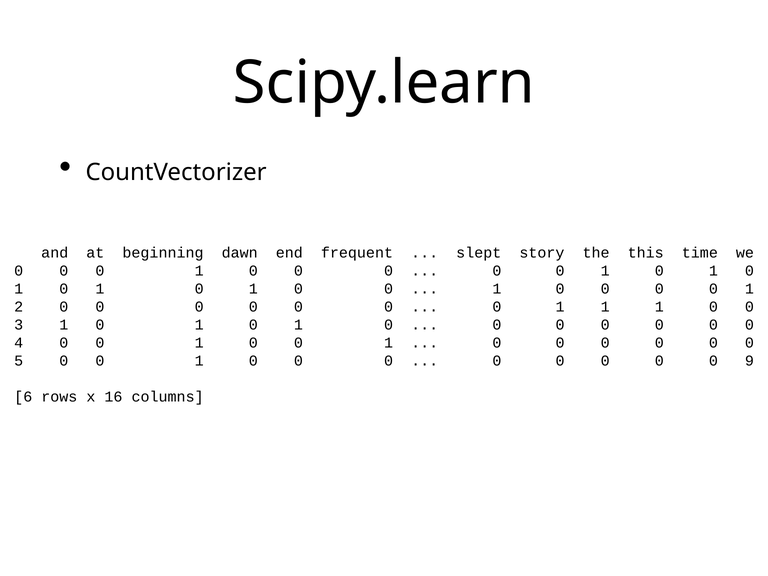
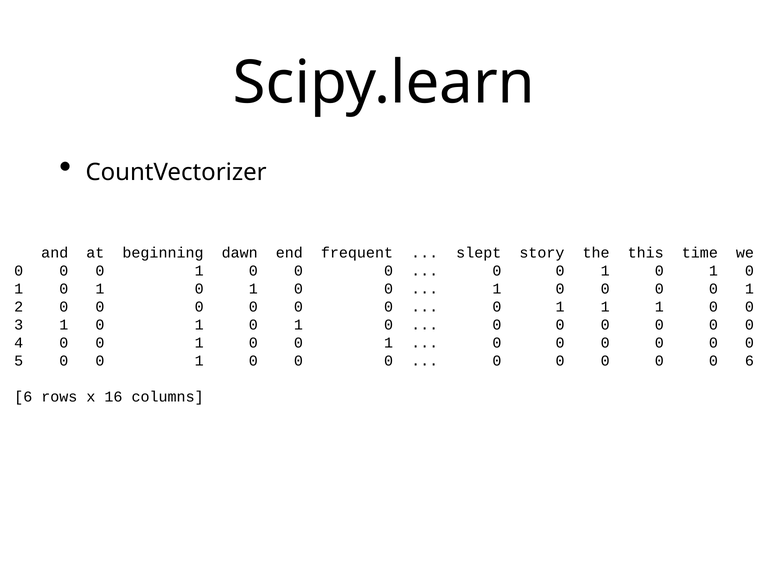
0 9: 9 -> 6 (749, 361)
